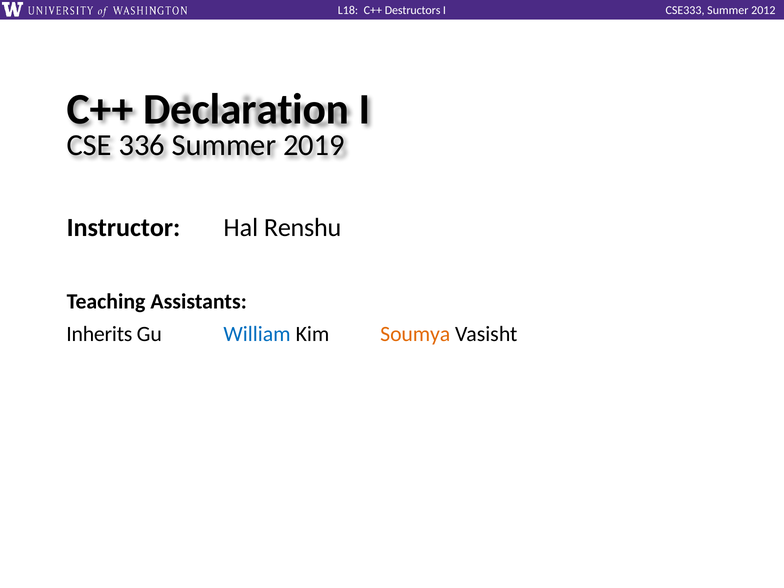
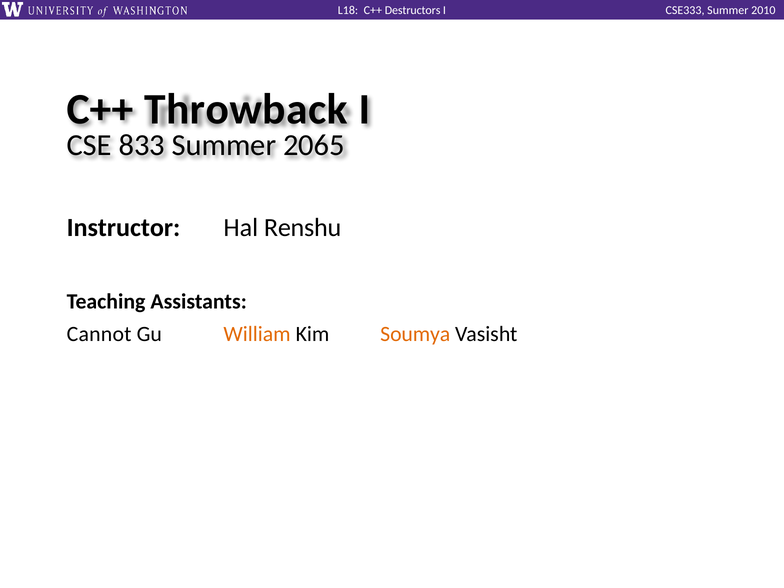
2012: 2012 -> 2010 (763, 10)
Declaration: Declaration -> Throwback (246, 109)
336: 336 -> 833 (142, 145)
2019: 2019 -> 2065 (314, 145)
Inherits: Inherits -> Cannot (99, 334)
William colour: blue -> orange (257, 334)
